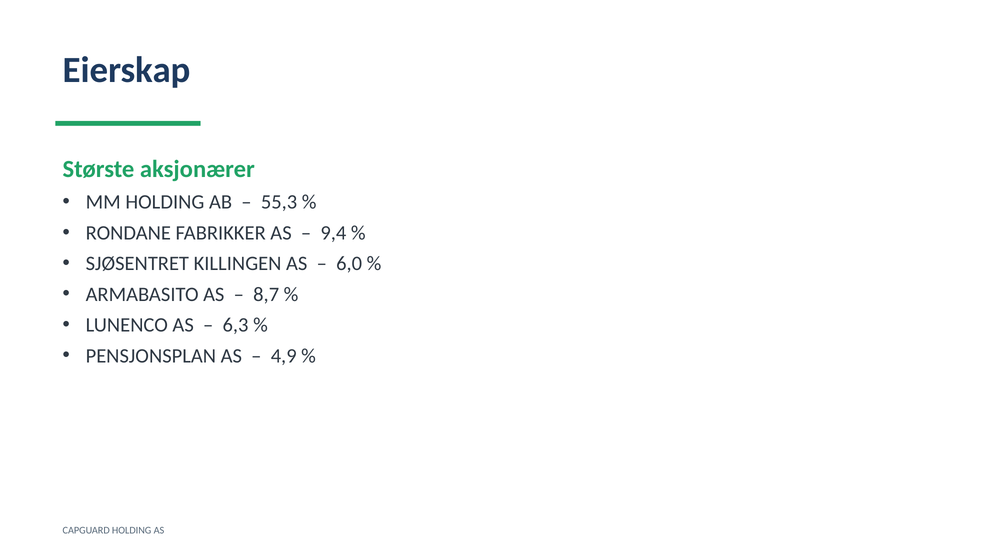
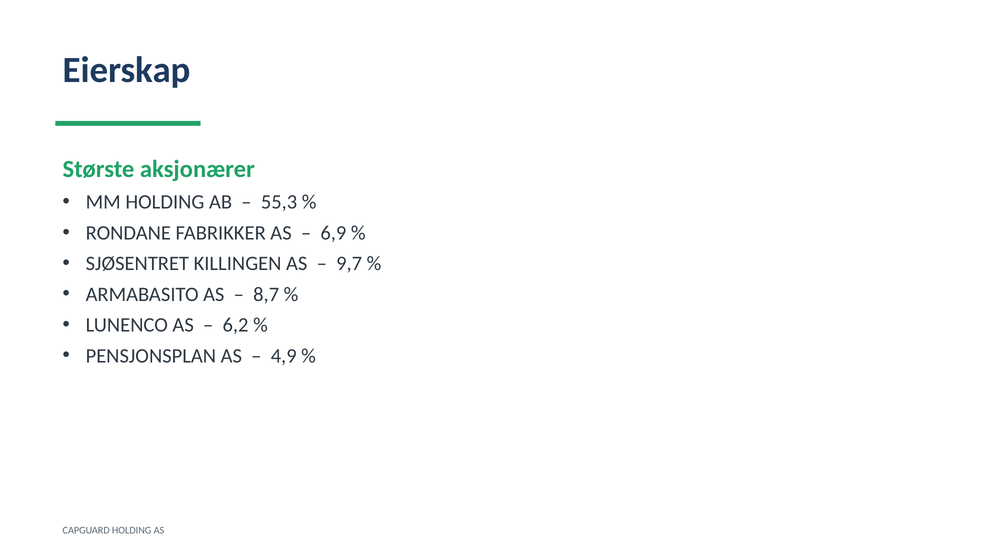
9,4: 9,4 -> 6,9 (333, 233)
6,0: 6,0 -> 9,7 (349, 264)
6,3: 6,3 -> 6,2 (236, 325)
